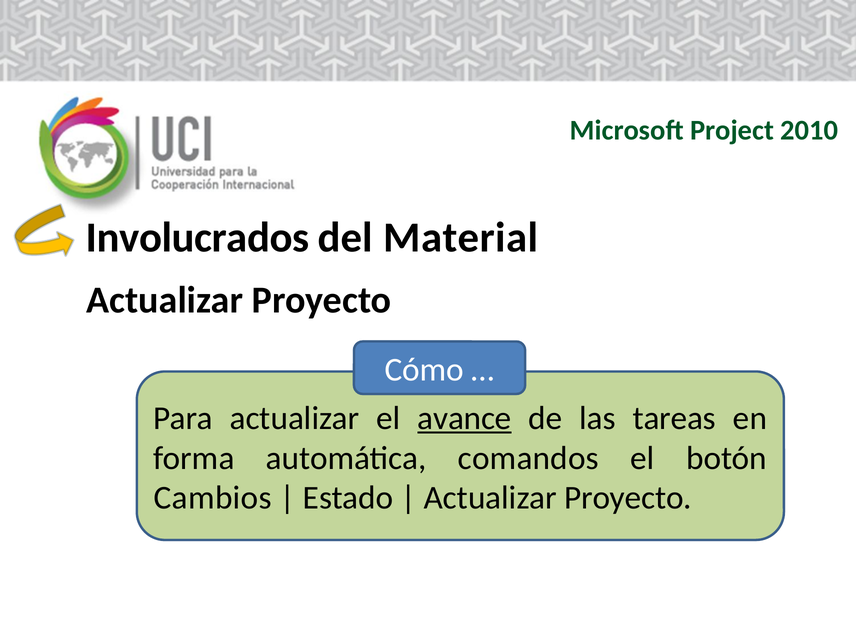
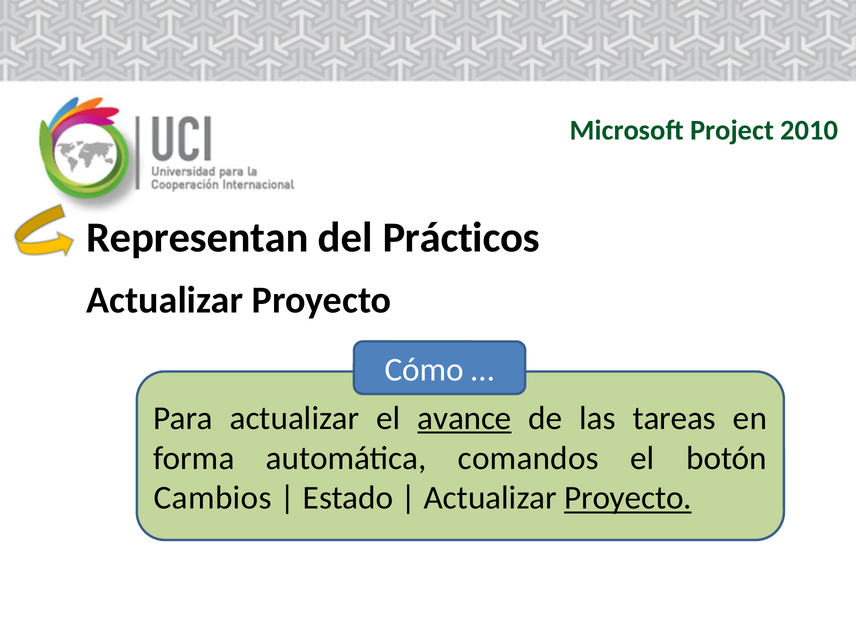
Involucrados: Involucrados -> Representan (197, 238)
Material: Material -> Prácticos (461, 238)
Proyecto underline: none -> present (628, 498)
